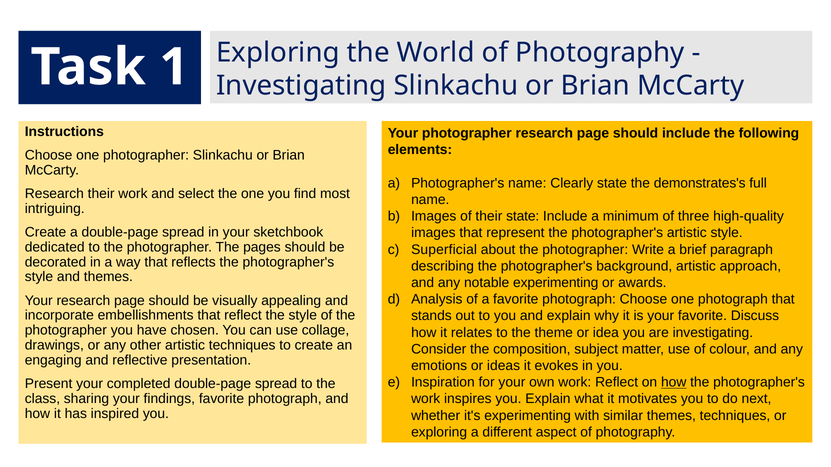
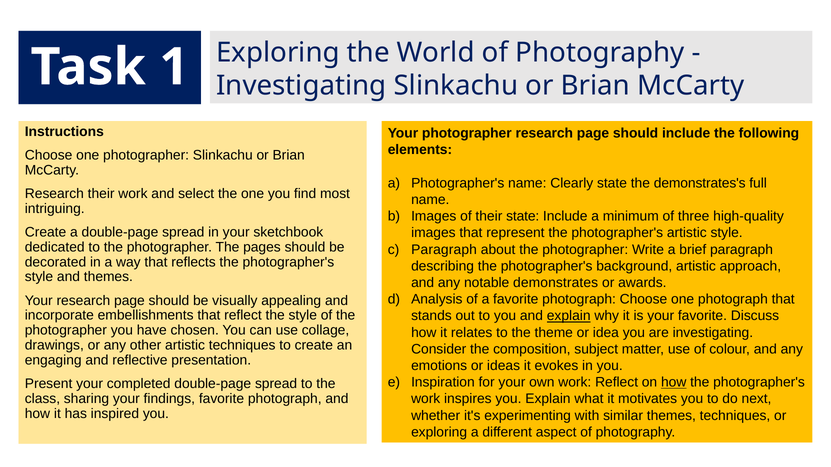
Superficial: Superficial -> Paragraph (444, 250)
notable experimenting: experimenting -> demonstrates (556, 283)
explain underline: none -> present (569, 316)
